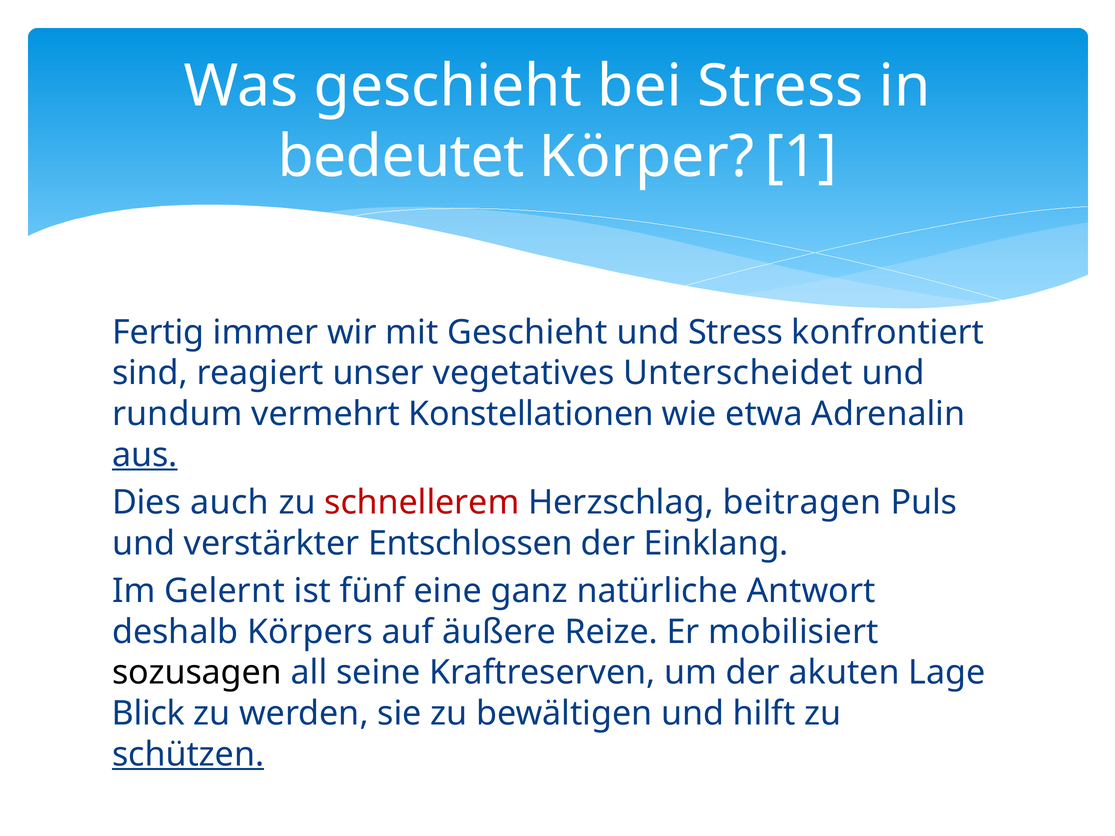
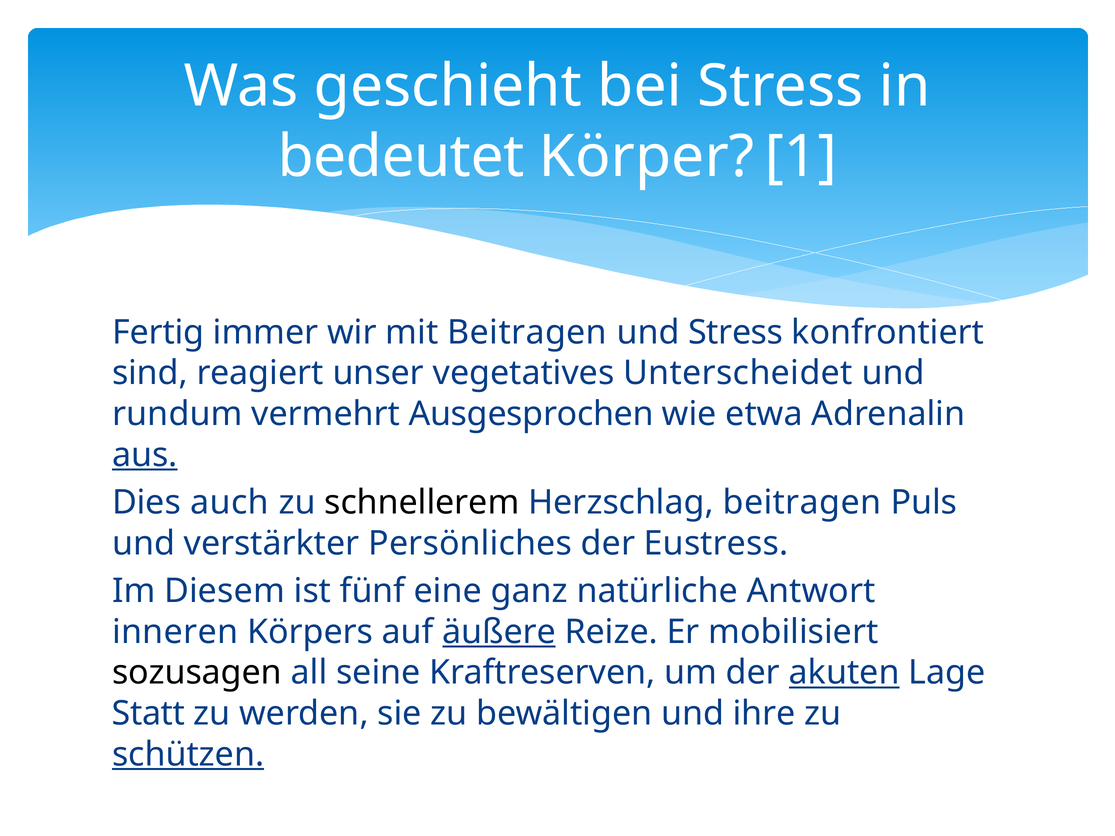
mit Geschieht: Geschieht -> Beitragen (527, 332)
Konstellationen: Konstellationen -> Ausgesprochen (531, 414)
schnellerem colour: red -> black (422, 503)
Entschlossen: Entschlossen -> Persönliches (470, 544)
Einklang: Einklang -> Eustress (716, 544)
Gelernt: Gelernt -> Diesem (225, 591)
deshalb: deshalb -> inneren (175, 632)
äußere underline: none -> present (499, 632)
akuten underline: none -> present (844, 673)
Blick: Blick -> Statt (148, 714)
hilft: hilft -> ihre (764, 714)
